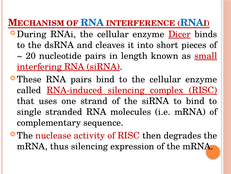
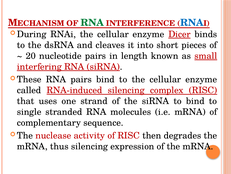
RNA colour: blue -> green (92, 23)
